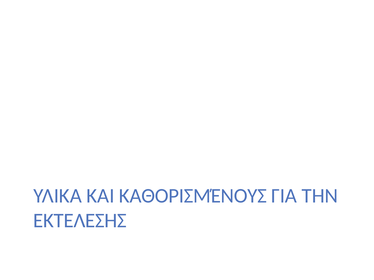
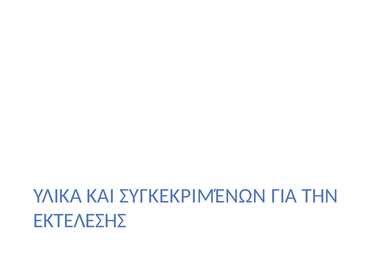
ΚΑΘΟΡΙΣΜΈΝΟΥΣ: ΚΑΘΟΡΙΣΜΈΝΟΥΣ -> ΣΥΓΚΕΚΡΙΜΈΝΩΝ (193, 196)
